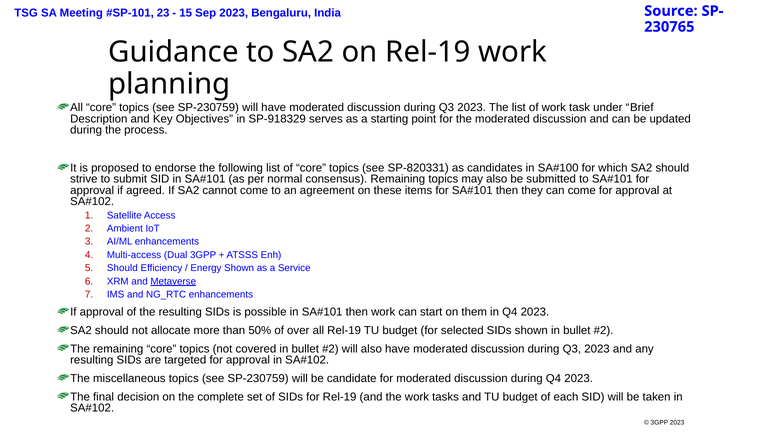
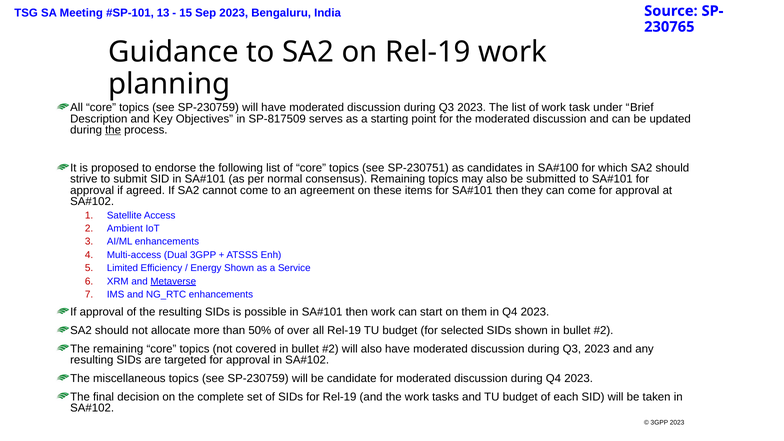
23: 23 -> 13 (163, 13)
SP-918329: SP-918329 -> SP-817509 (277, 119)
the underline: none -> present (113, 130)
SP-820331: SP-820331 -> SP-230751 (418, 168)
Should: Should -> Limited (122, 268)
